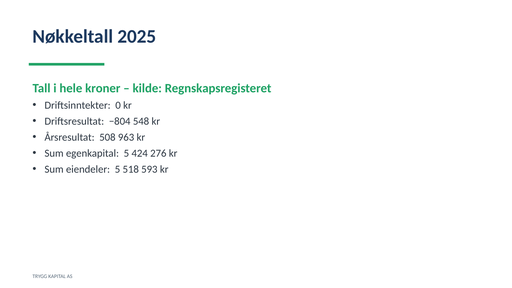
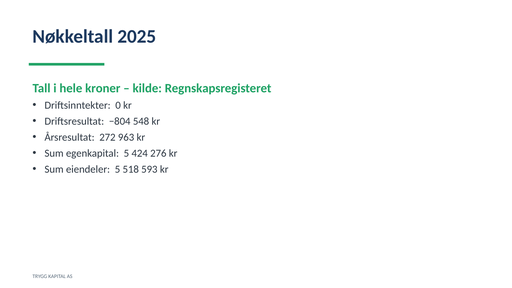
508: 508 -> 272 (107, 137)
